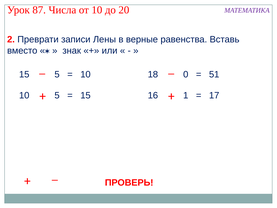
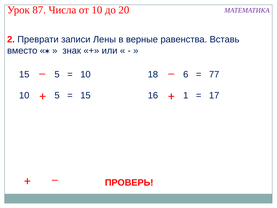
0: 0 -> 6 (186, 74)
51: 51 -> 77 (214, 74)
